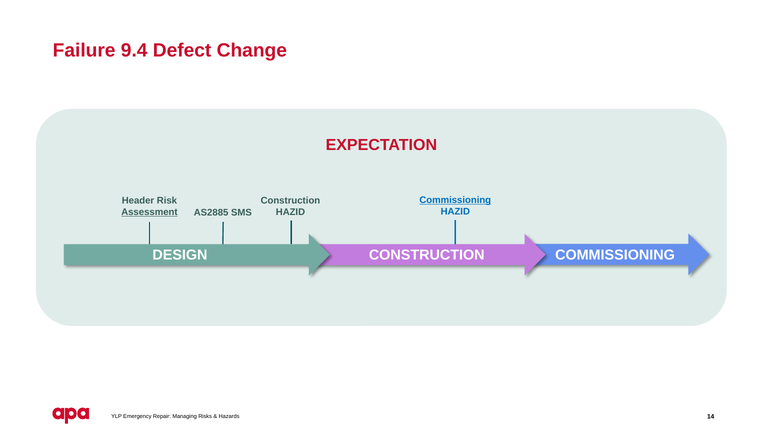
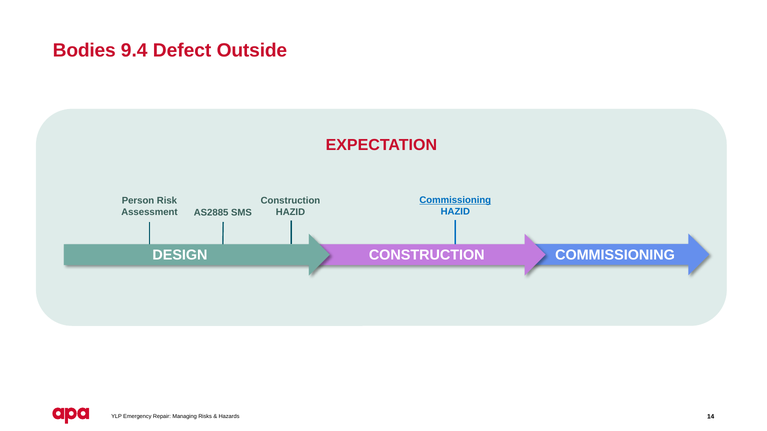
Failure: Failure -> Bodies (84, 51)
Change: Change -> Outside (252, 51)
Header: Header -> Person (138, 201)
Assessment underline: present -> none (149, 212)
